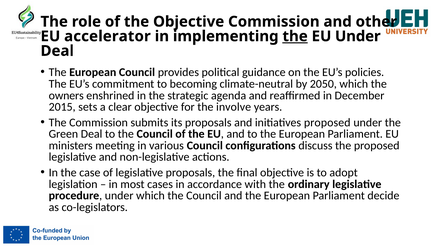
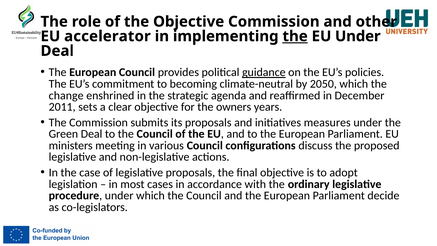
guidance underline: none -> present (264, 72)
owners: owners -> change (66, 95)
2015: 2015 -> 2011 (62, 107)
involve: involve -> owners (234, 107)
initiatives proposed: proposed -> measures (327, 122)
